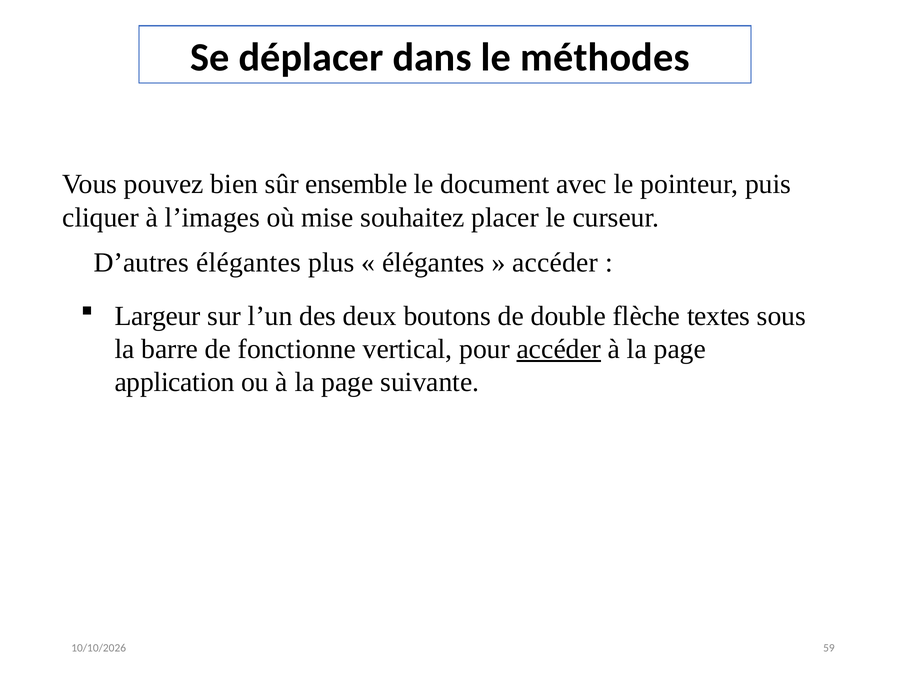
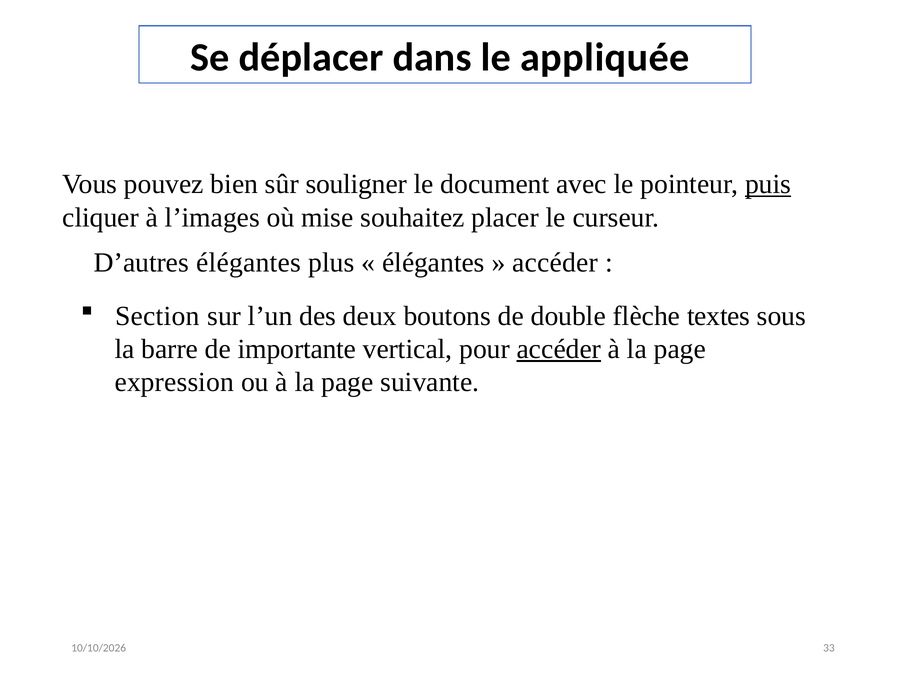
méthodes: méthodes -> appliquée (605, 57)
ensemble: ensemble -> souligner (356, 184)
puis underline: none -> present (768, 184)
Largeur: Largeur -> Section (157, 316)
fonctionne: fonctionne -> importante (297, 349)
application: application -> expression (174, 383)
59: 59 -> 33 (829, 649)
